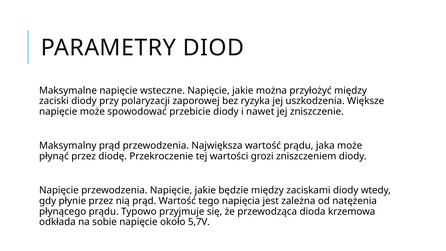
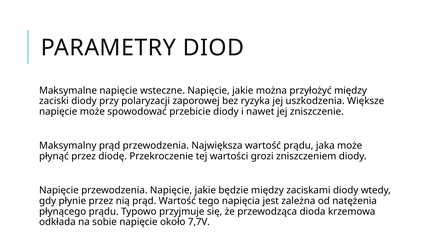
5,7V: 5,7V -> 7,7V (199, 222)
